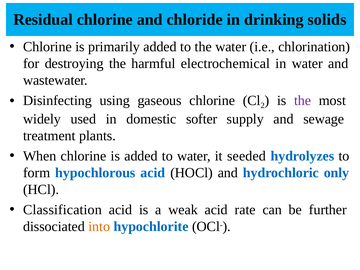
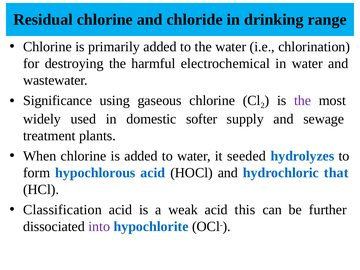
solids: solids -> range (327, 20)
Disinfecting: Disinfecting -> Significance (58, 100)
only: only -> that (336, 173)
rate: rate -> this (245, 210)
into colour: orange -> purple (99, 227)
